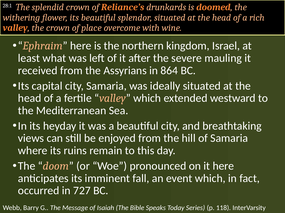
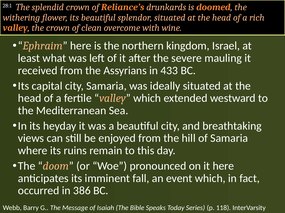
place: place -> clean (91, 28)
864: 864 -> 433 (169, 71)
727: 727 -> 386 (82, 191)
